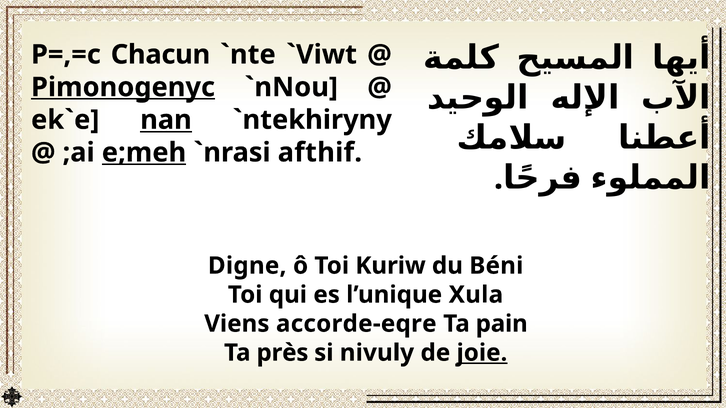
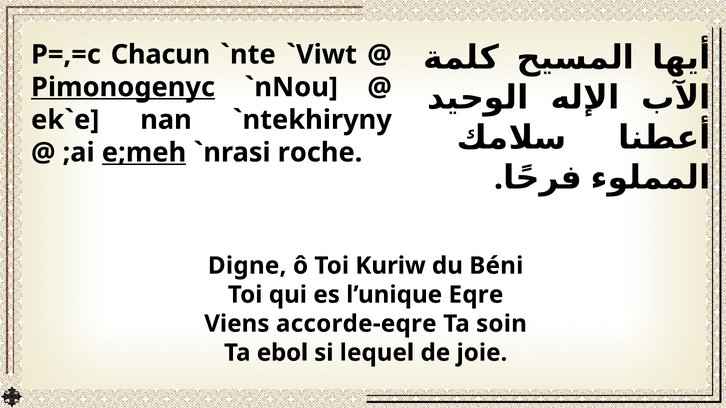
nan underline: present -> none (166, 120)
afthif: afthif -> roche (320, 153)
Xula: Xula -> Eqre (476, 295)
pain: pain -> soin (501, 324)
près: près -> ebol (282, 353)
nivuly: nivuly -> lequel (377, 353)
joie underline: present -> none (482, 353)
